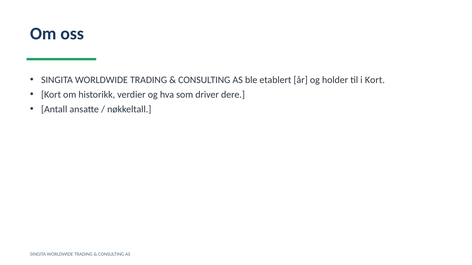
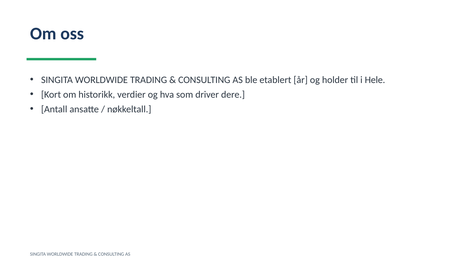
i Kort: Kort -> Hele (375, 80)
